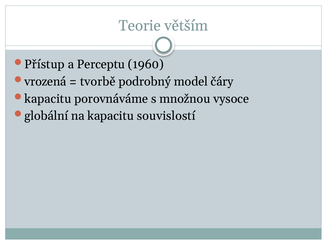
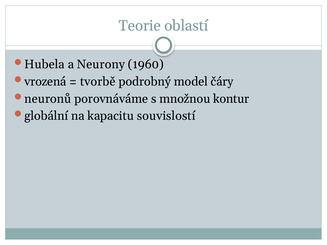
větším: větším -> oblastí (186, 26)
Přístup: Přístup -> Hubela (45, 64)
Perceptu: Perceptu -> Neurony (101, 64)
kapacitu: kapacitu -> neuronů (48, 99)
vysoce: vysoce -> kontur (231, 99)
